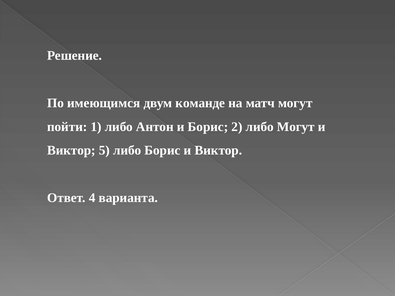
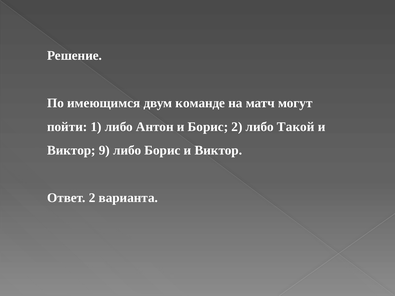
либо Могут: Могут -> Такой (296, 127)
5: 5 -> 9 (104, 150)
Ответ 4: 4 -> 2 (92, 198)
